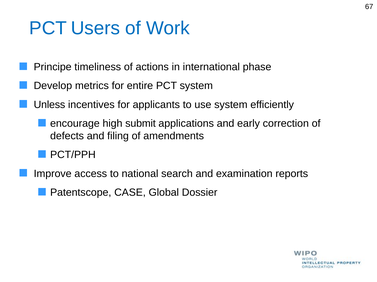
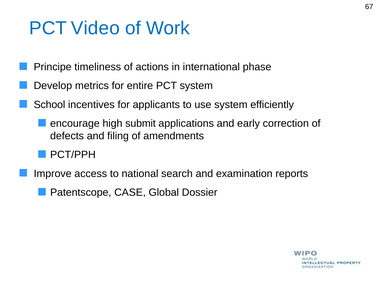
Users: Users -> Video (95, 28)
Unless: Unless -> School (49, 105)
